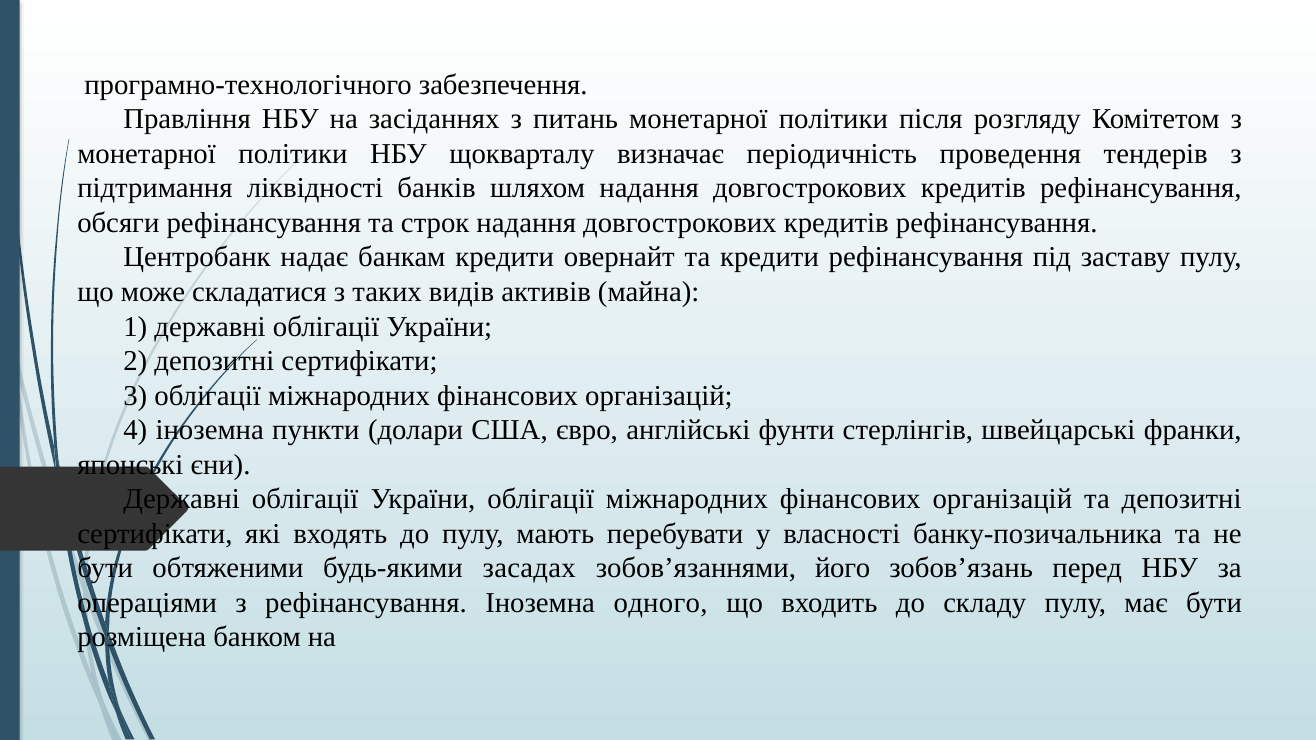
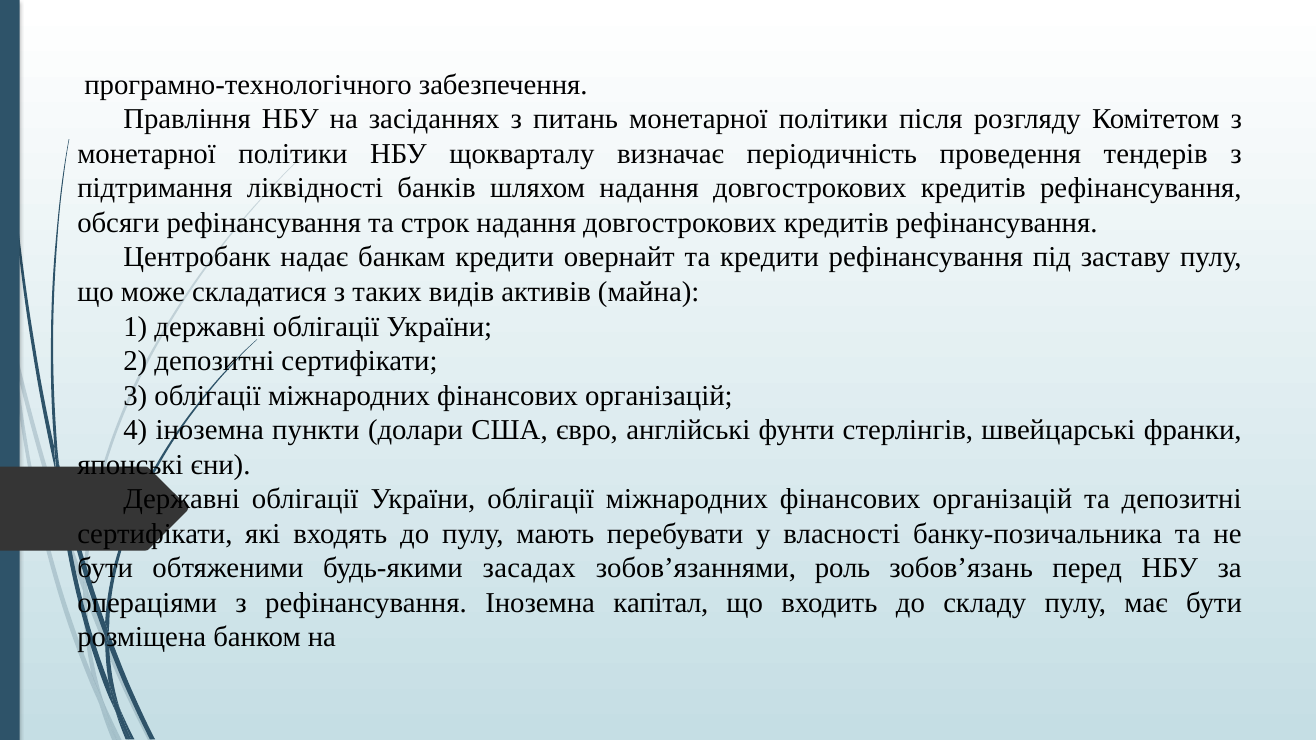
його: його -> роль (843, 568)
одного: одного -> капітал (661, 603)
